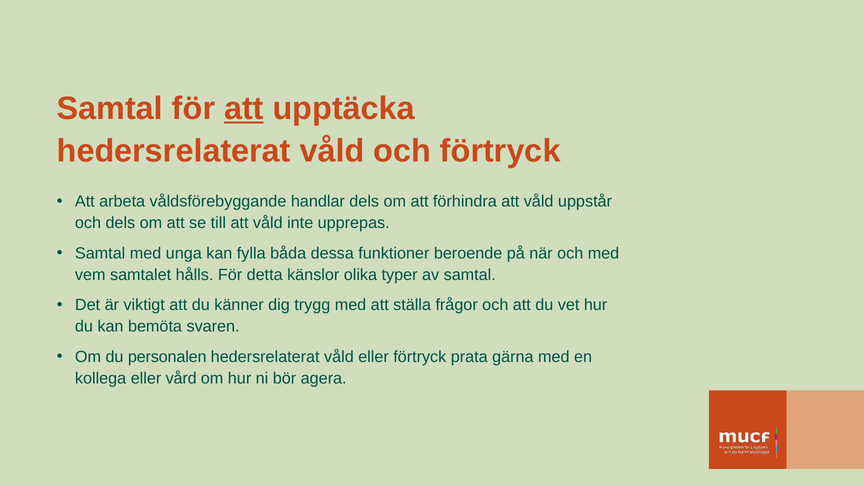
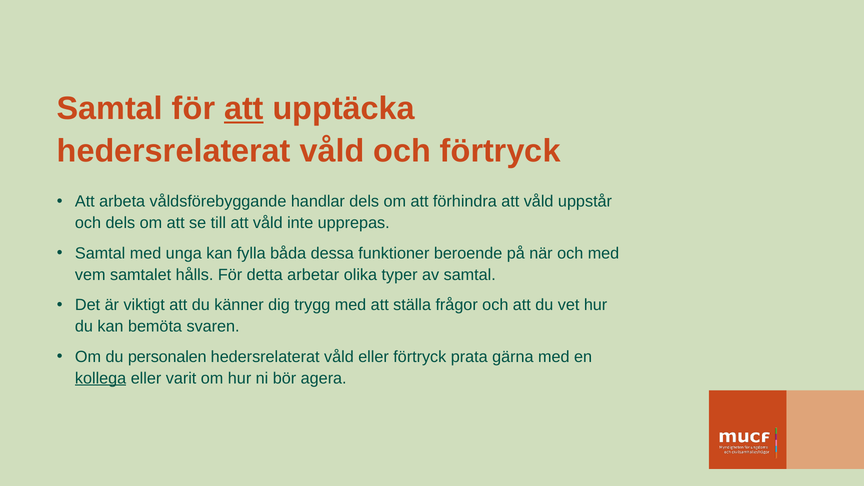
känslor: känslor -> arbetar (313, 275)
kollega underline: none -> present (101, 378)
vård: vård -> varit (181, 378)
